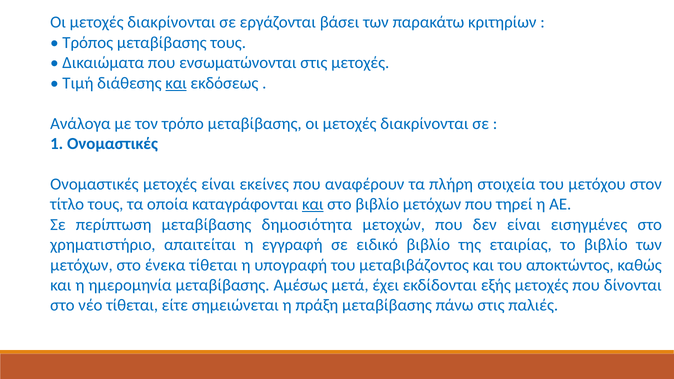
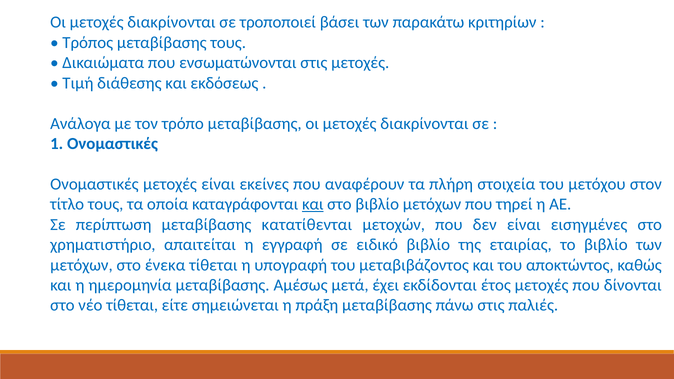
εργάζονται: εργάζονται -> τροποποιεί (278, 22)
και underline: present -> none (176, 83)
δηµοσιότητα: δηµοσιότητα -> κατατίθενται (307, 225)
εξής: εξής -> έτος (496, 285)
